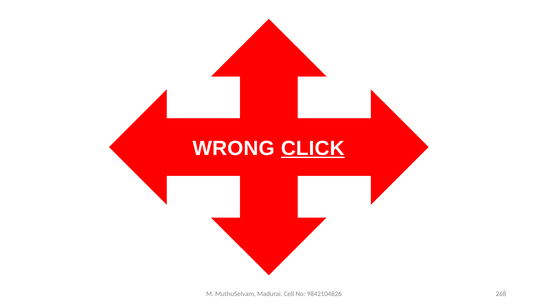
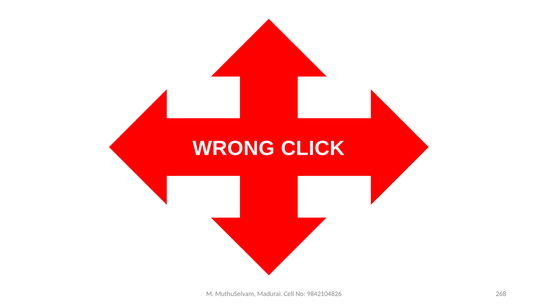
CLICK underline: present -> none (313, 149)
